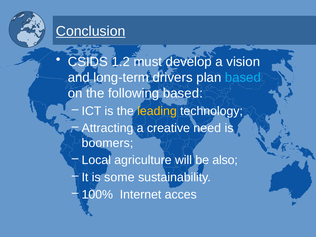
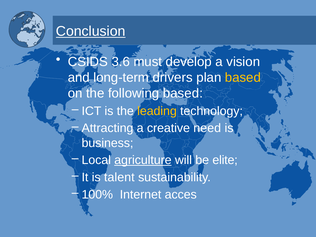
1.2: 1.2 -> 3.6 (121, 62)
based colour: light blue -> yellow (243, 77)
boomers: boomers -> business (108, 143)
agriculture underline: none -> present (143, 160)
also: also -> elite (225, 160)
some: some -> talent (119, 177)
